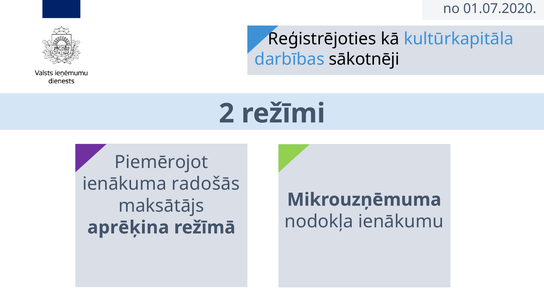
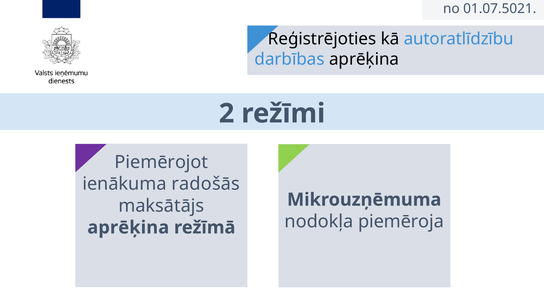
01.07.2020: 01.07.2020 -> 01.07.5021 (500, 9)
kultūrkapitāla: kultūrkapitāla -> autoratlīdzību (459, 39)
darbības sākotnēji: sākotnēji -> aprēķina (364, 59)
ienākumu: ienākumu -> piemēroja (401, 221)
